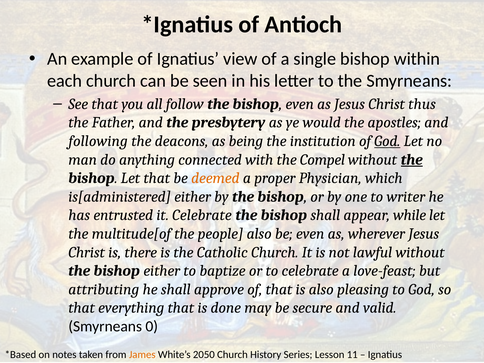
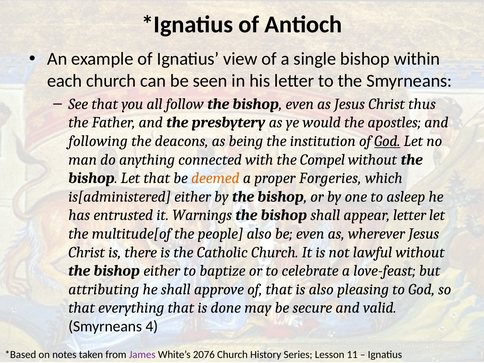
the underline: present -> none (412, 160)
Physician: Physician -> Forgeries (330, 178)
writer: writer -> asleep (406, 197)
it Celebrate: Celebrate -> Warnings (202, 215)
appear while: while -> letter (410, 215)
0: 0 -> 4 (152, 326)
James colour: orange -> purple (142, 355)
2050: 2050 -> 2076 (204, 355)
